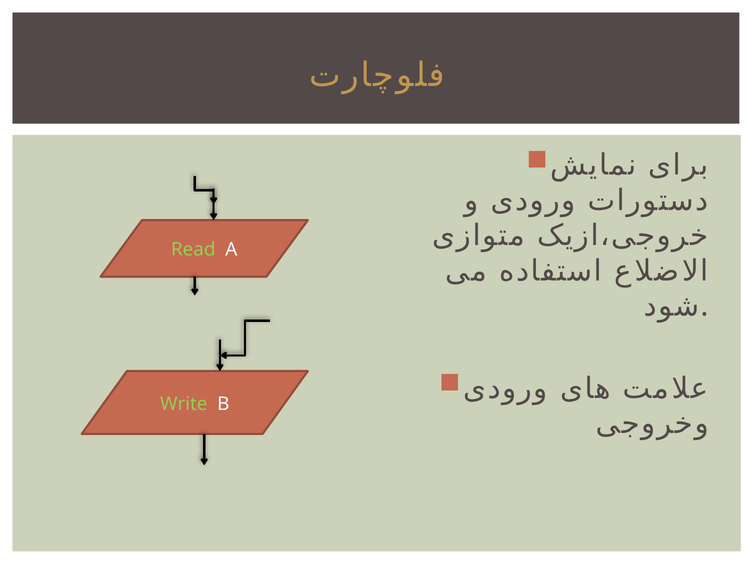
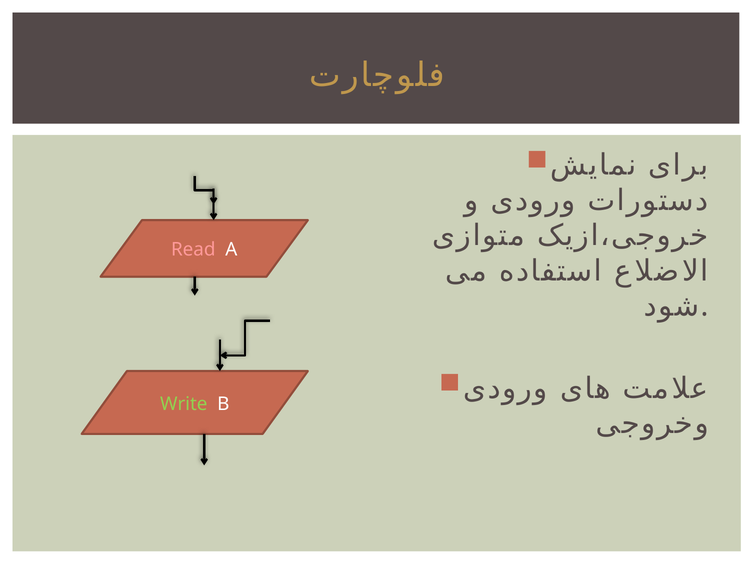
Read colour: light green -> pink (193, 249)
